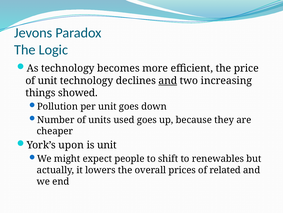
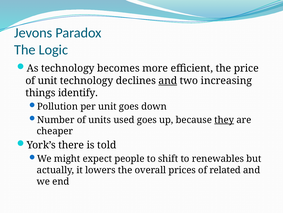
showed: showed -> identify (78, 93)
they underline: none -> present (224, 119)
upon: upon -> there (71, 145)
is unit: unit -> told (107, 145)
